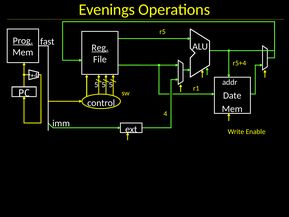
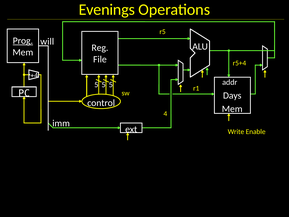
fast: fast -> will (47, 41)
Reg underline: present -> none (100, 48)
Date: Date -> Days (232, 95)
